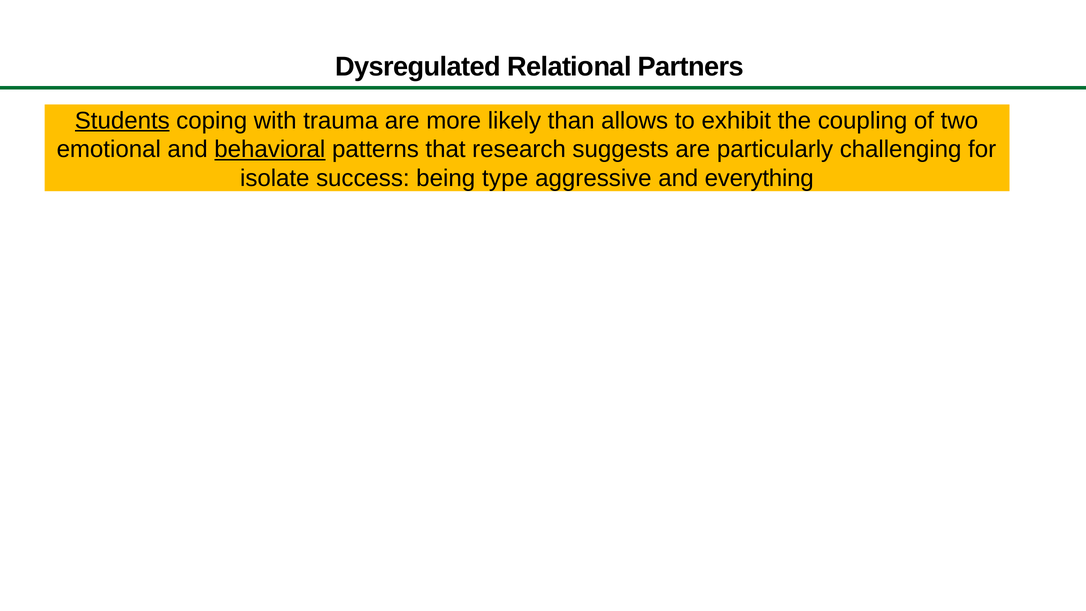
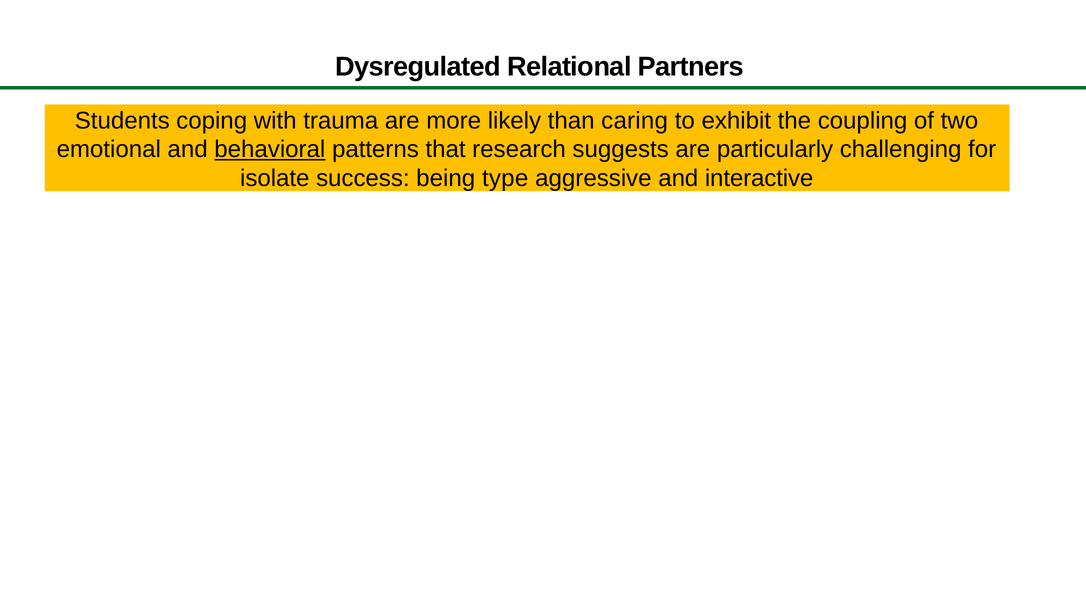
Students underline: present -> none (122, 121)
allows: allows -> caring (635, 121)
everything: everything -> interactive (759, 178)
